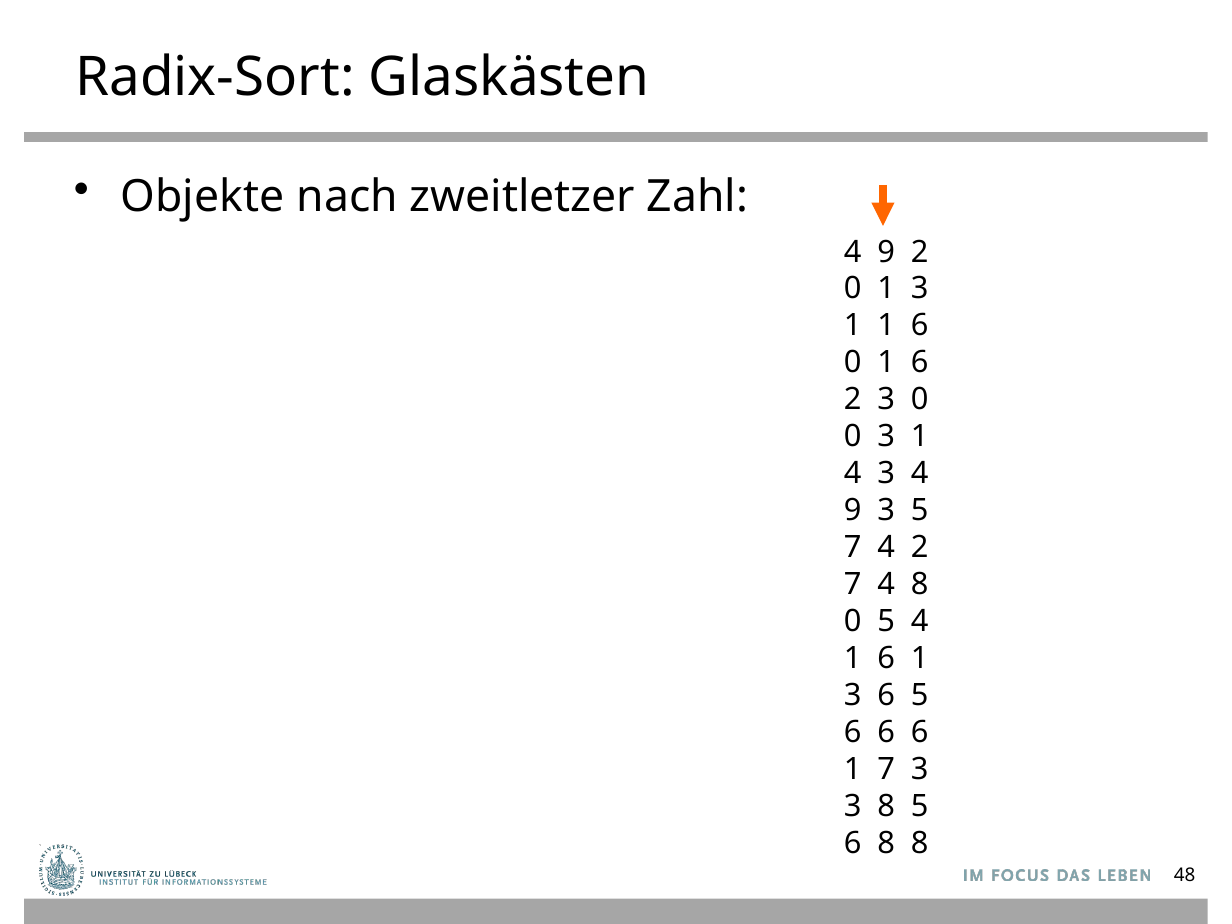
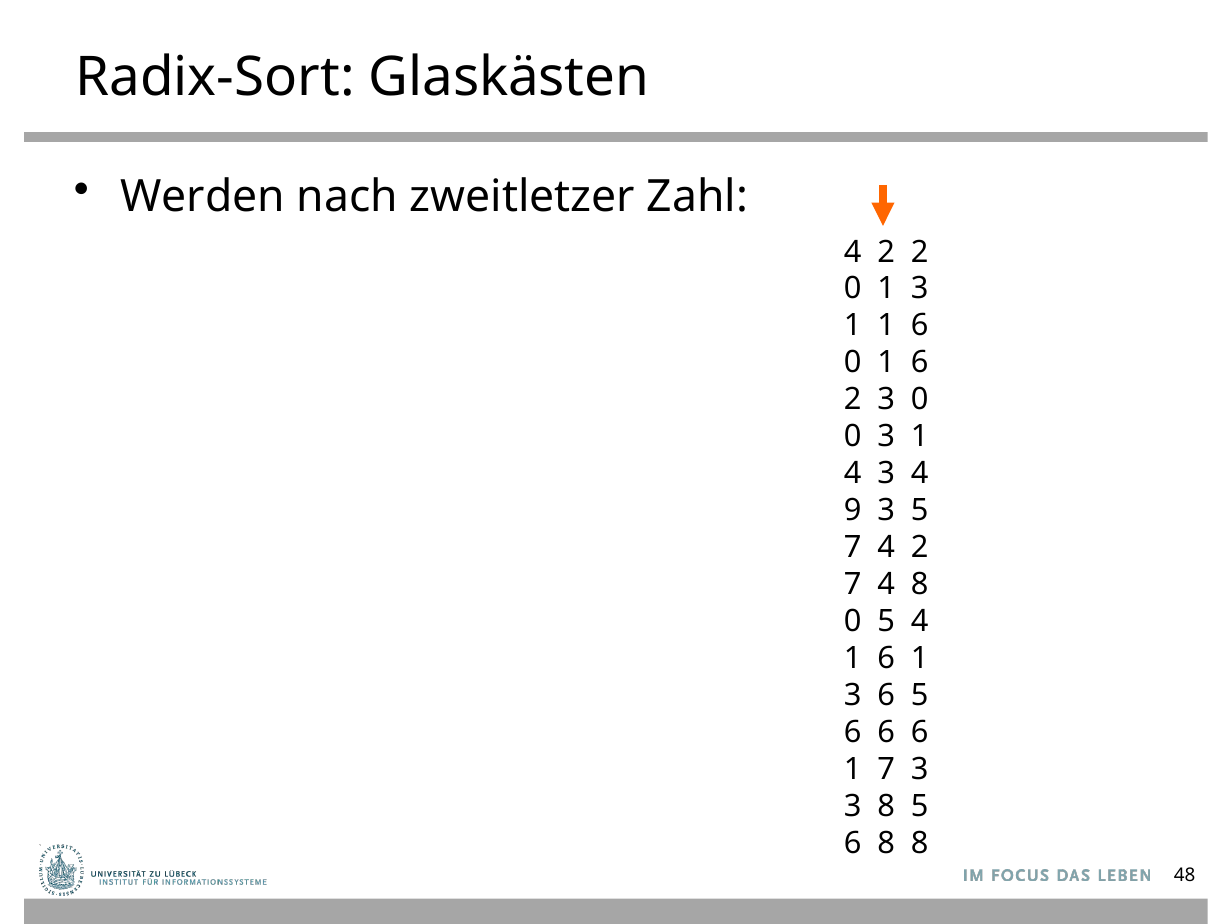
Objekte: Objekte -> Werden (203, 197)
9: 9 -> 2 (886, 252)
